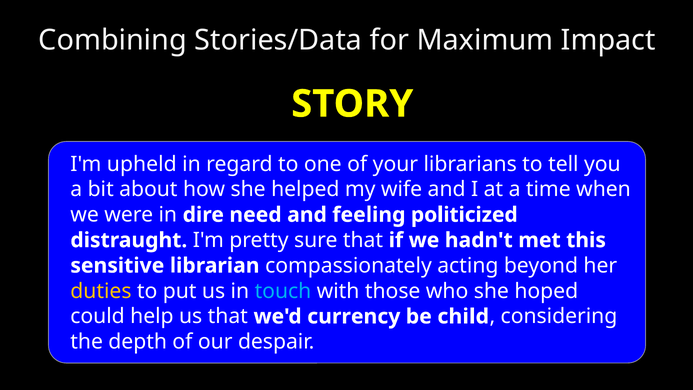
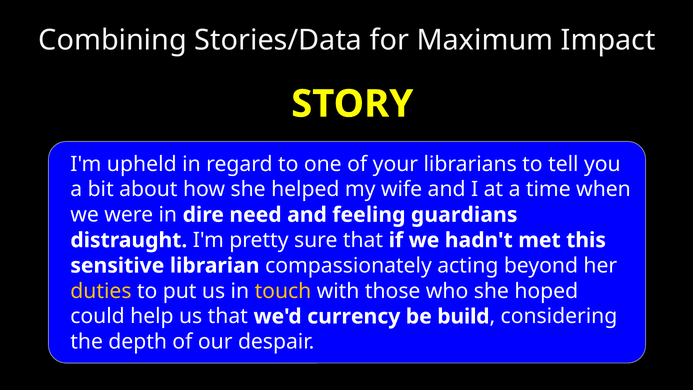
politicized: politicized -> guardians (464, 215)
touch colour: light blue -> yellow (283, 291)
child: child -> build (463, 316)
